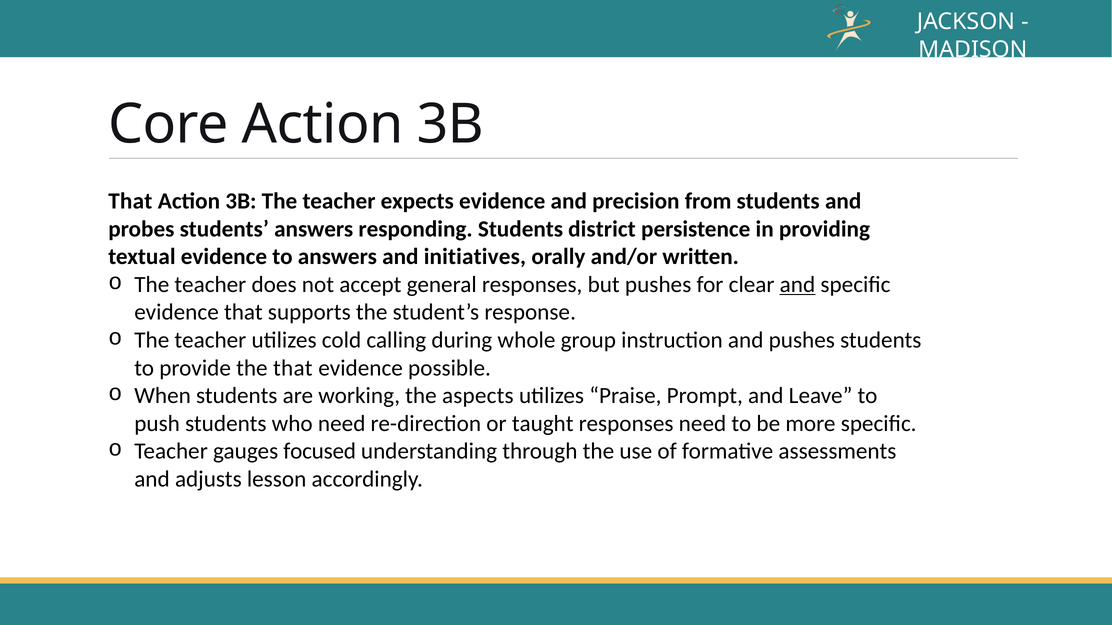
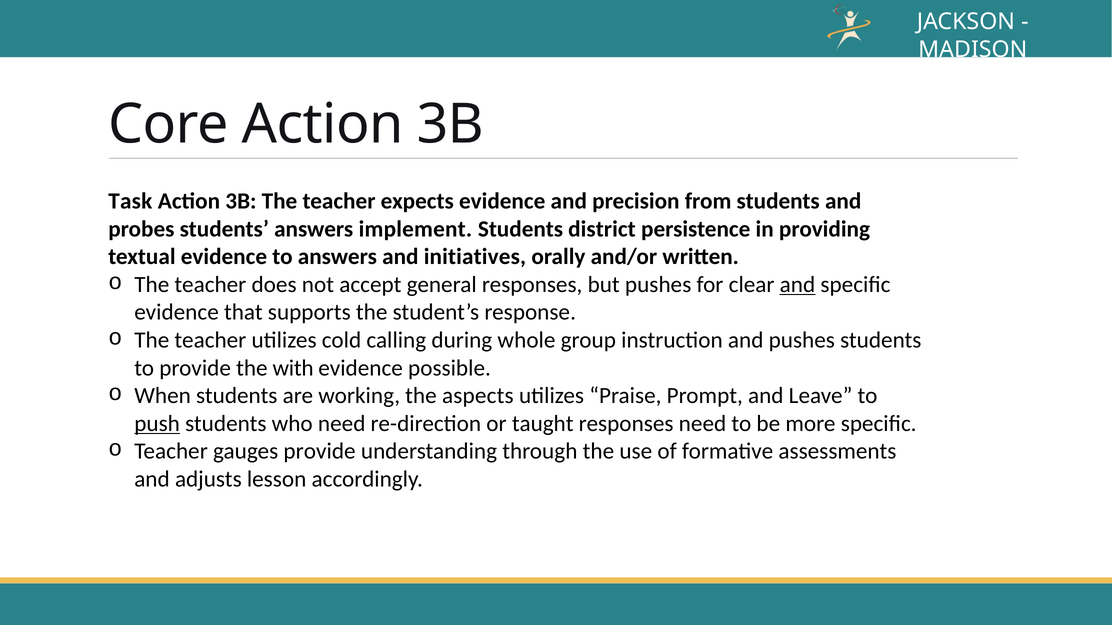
That: That -> Task (130, 201)
responding: responding -> implement (415, 229)
the that: that -> with (293, 368)
push underline: none -> present (157, 424)
gauges focused: focused -> provide (320, 452)
